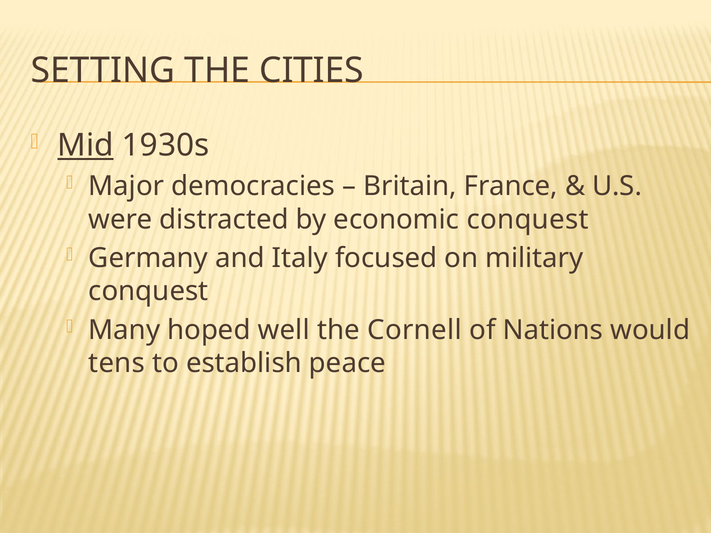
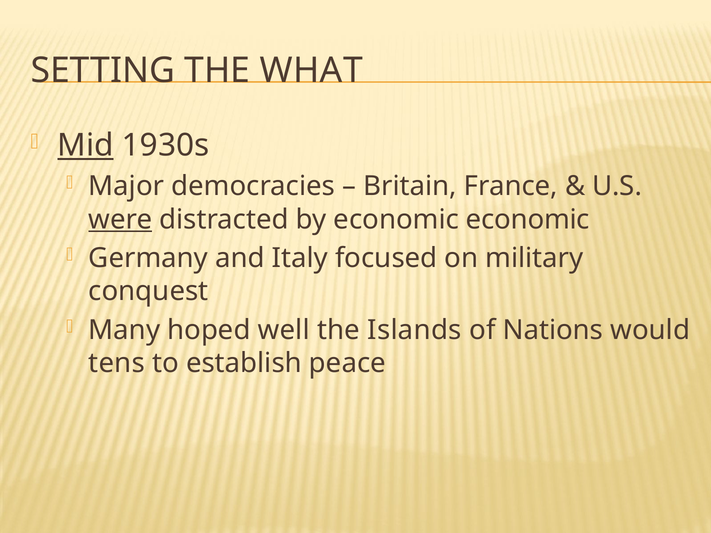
CITIES: CITIES -> WHAT (311, 71)
were underline: none -> present (120, 220)
economic conquest: conquest -> economic (528, 220)
Cornell: Cornell -> Islands (415, 330)
